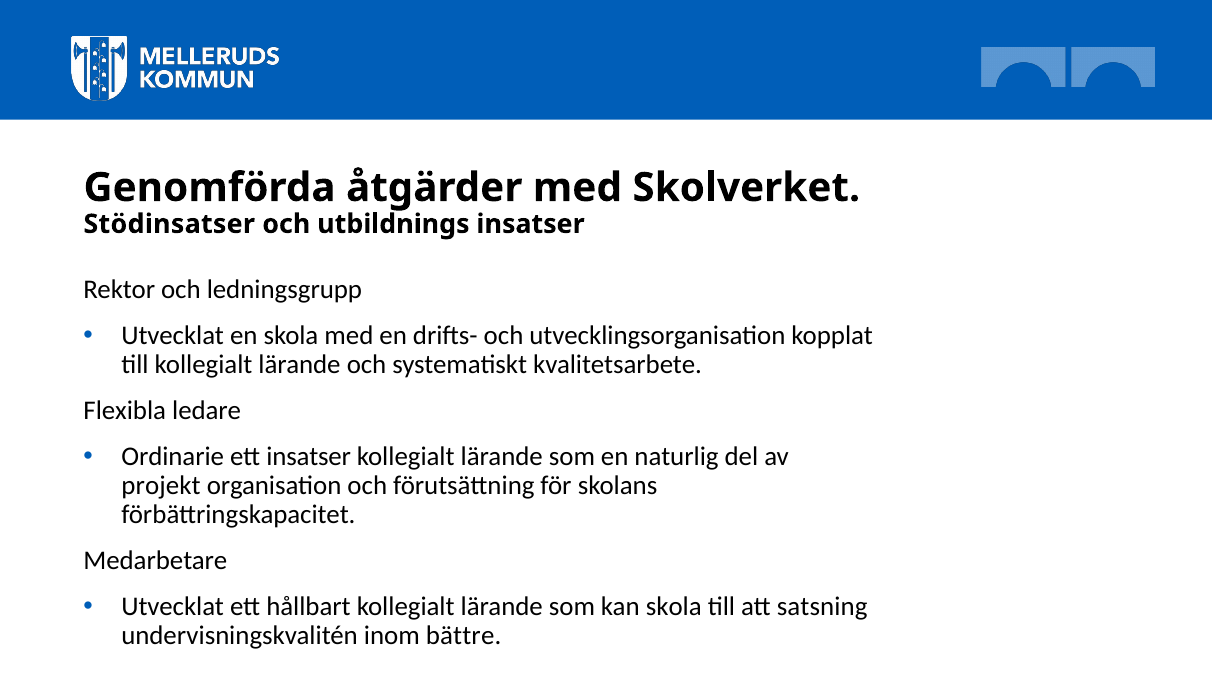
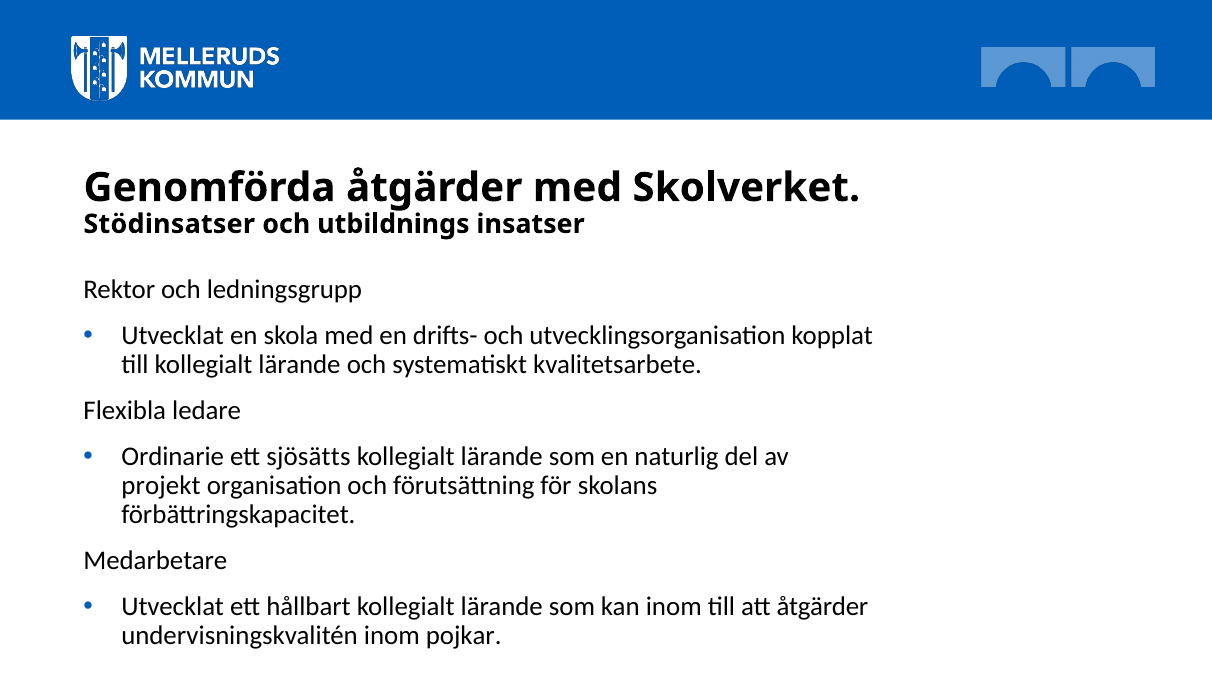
ett insatser: insatser -> sjösätts (308, 456)
kan skola: skola -> inom (674, 606)
att satsning: satsning -> åtgärder (822, 606)
bättre: bättre -> pojkar (464, 635)
